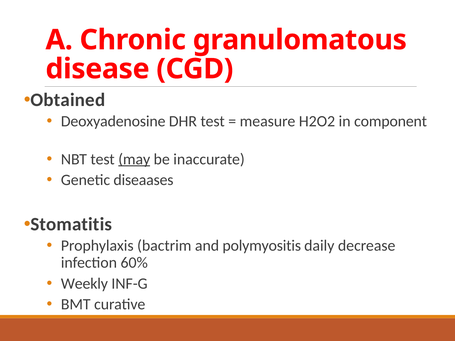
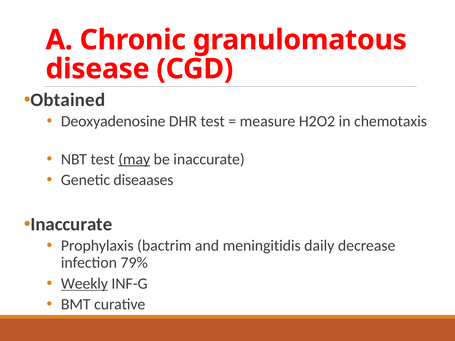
component: component -> chemotaxis (391, 121)
Stomatitis: Stomatitis -> Inaccurate (71, 225)
polymyositis: polymyositis -> meningitidis (262, 246)
60%: 60% -> 79% (134, 263)
Weekly underline: none -> present (84, 284)
